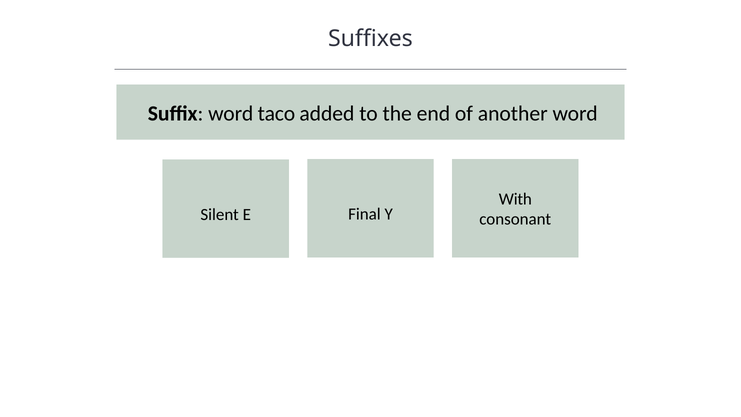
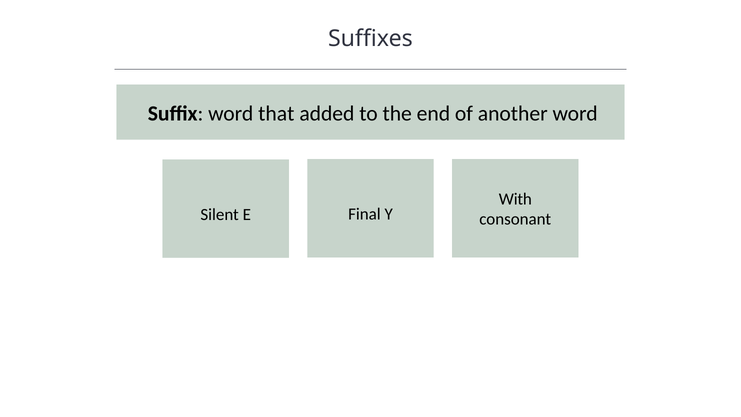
taco: taco -> that (276, 114)
